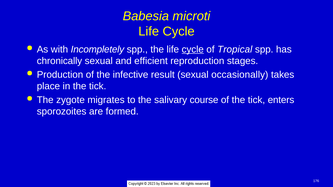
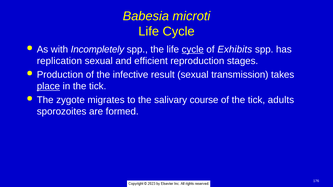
Tropical: Tropical -> Exhibits (235, 49)
chronically: chronically -> replication (59, 61)
occasionally: occasionally -> transmission (240, 75)
place underline: none -> present (48, 86)
enters: enters -> adults (281, 100)
